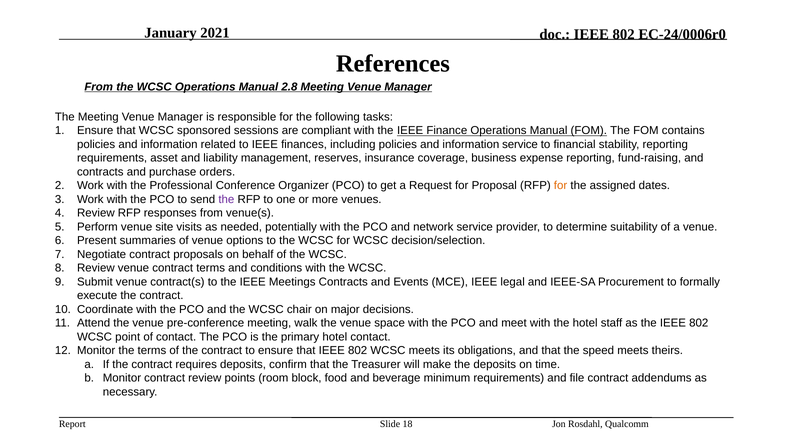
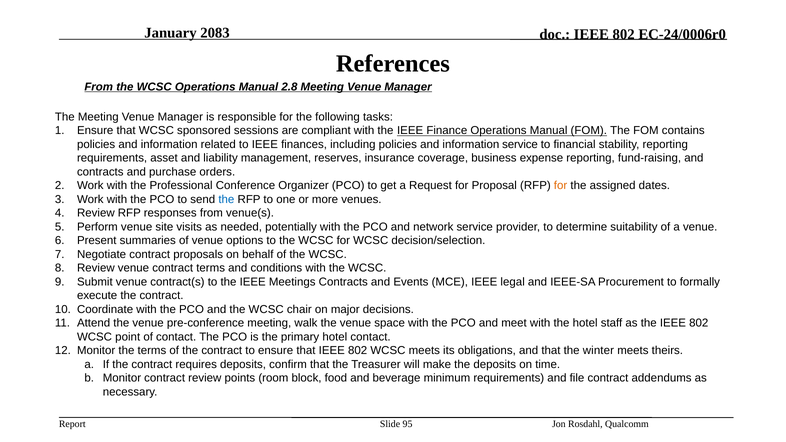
2021: 2021 -> 2083 (215, 33)
the colour: purple -> blue (226, 199)
speed: speed -> winter (598, 351)
18: 18 -> 95 (408, 424)
